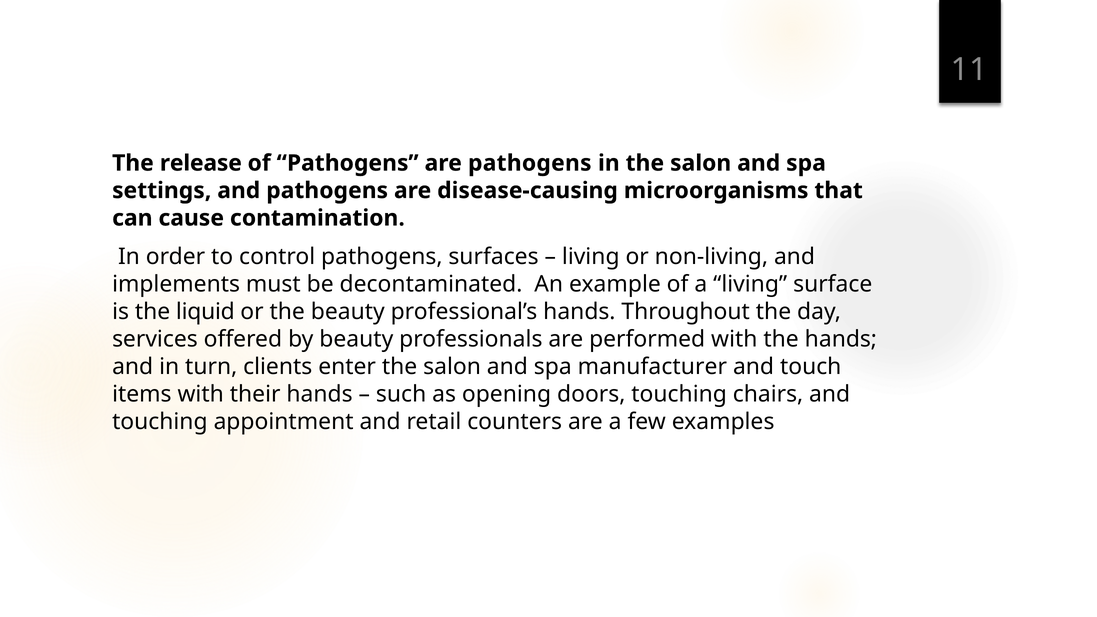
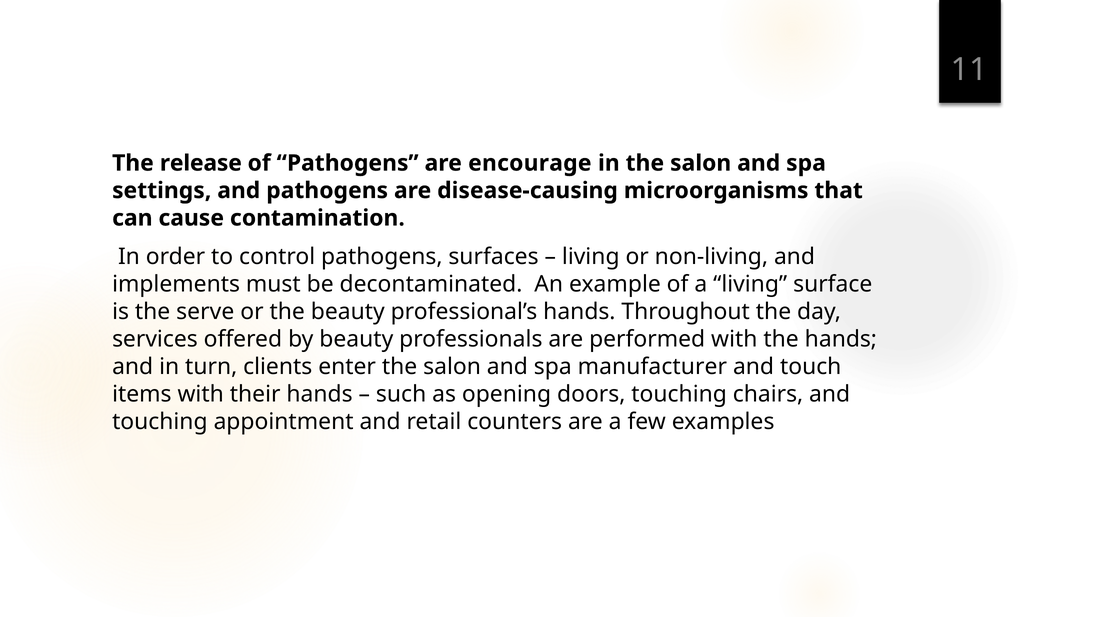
are pathogens: pathogens -> encourage (530, 163)
liquid: liquid -> serve (205, 312)
